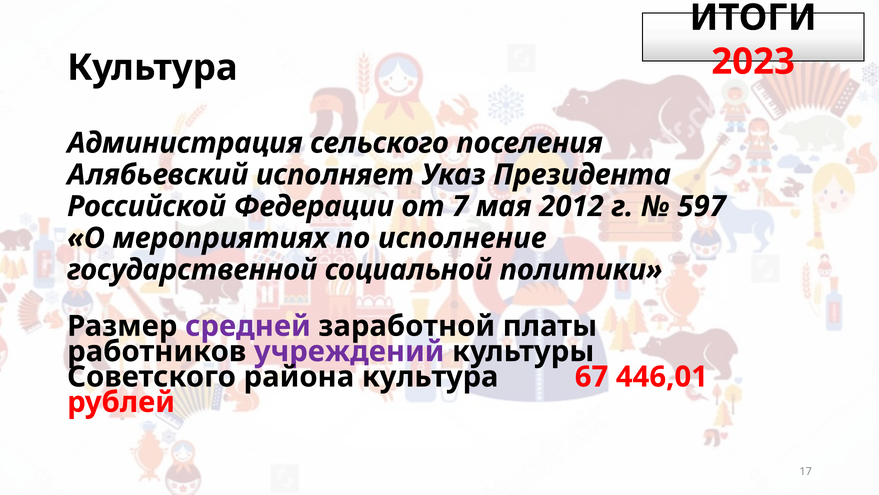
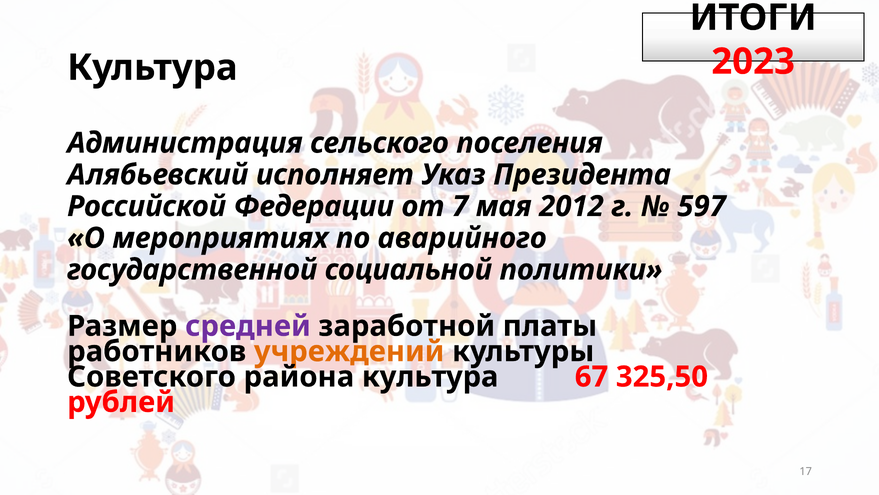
исполнение: исполнение -> аварийного (462, 238)
учреждений colour: purple -> orange (349, 351)
446,01: 446,01 -> 325,50 (662, 376)
